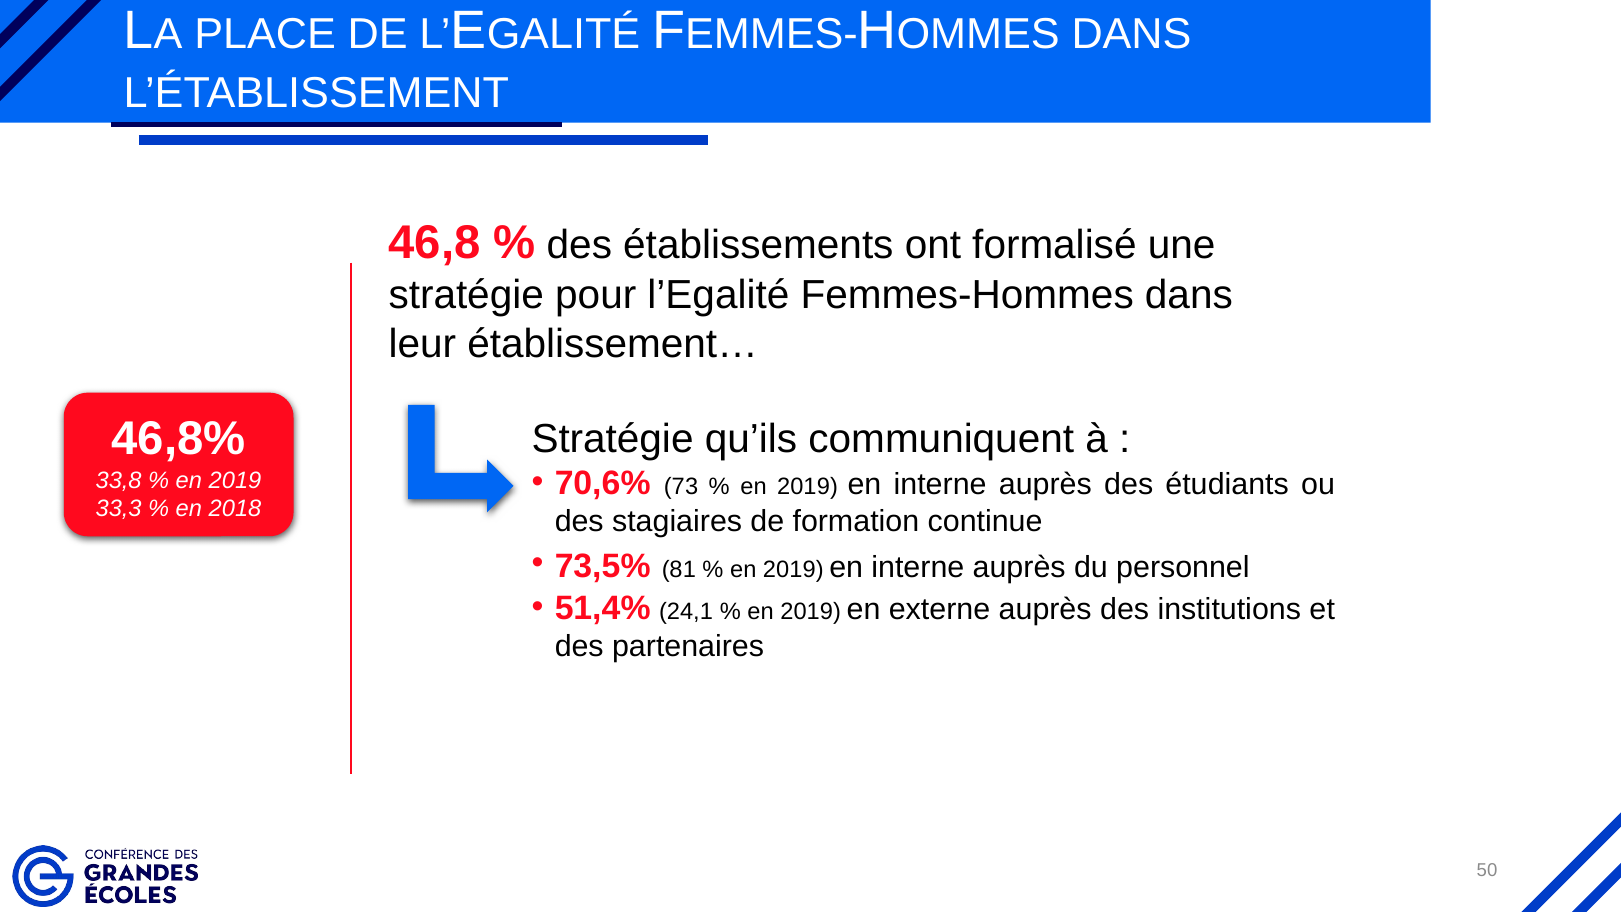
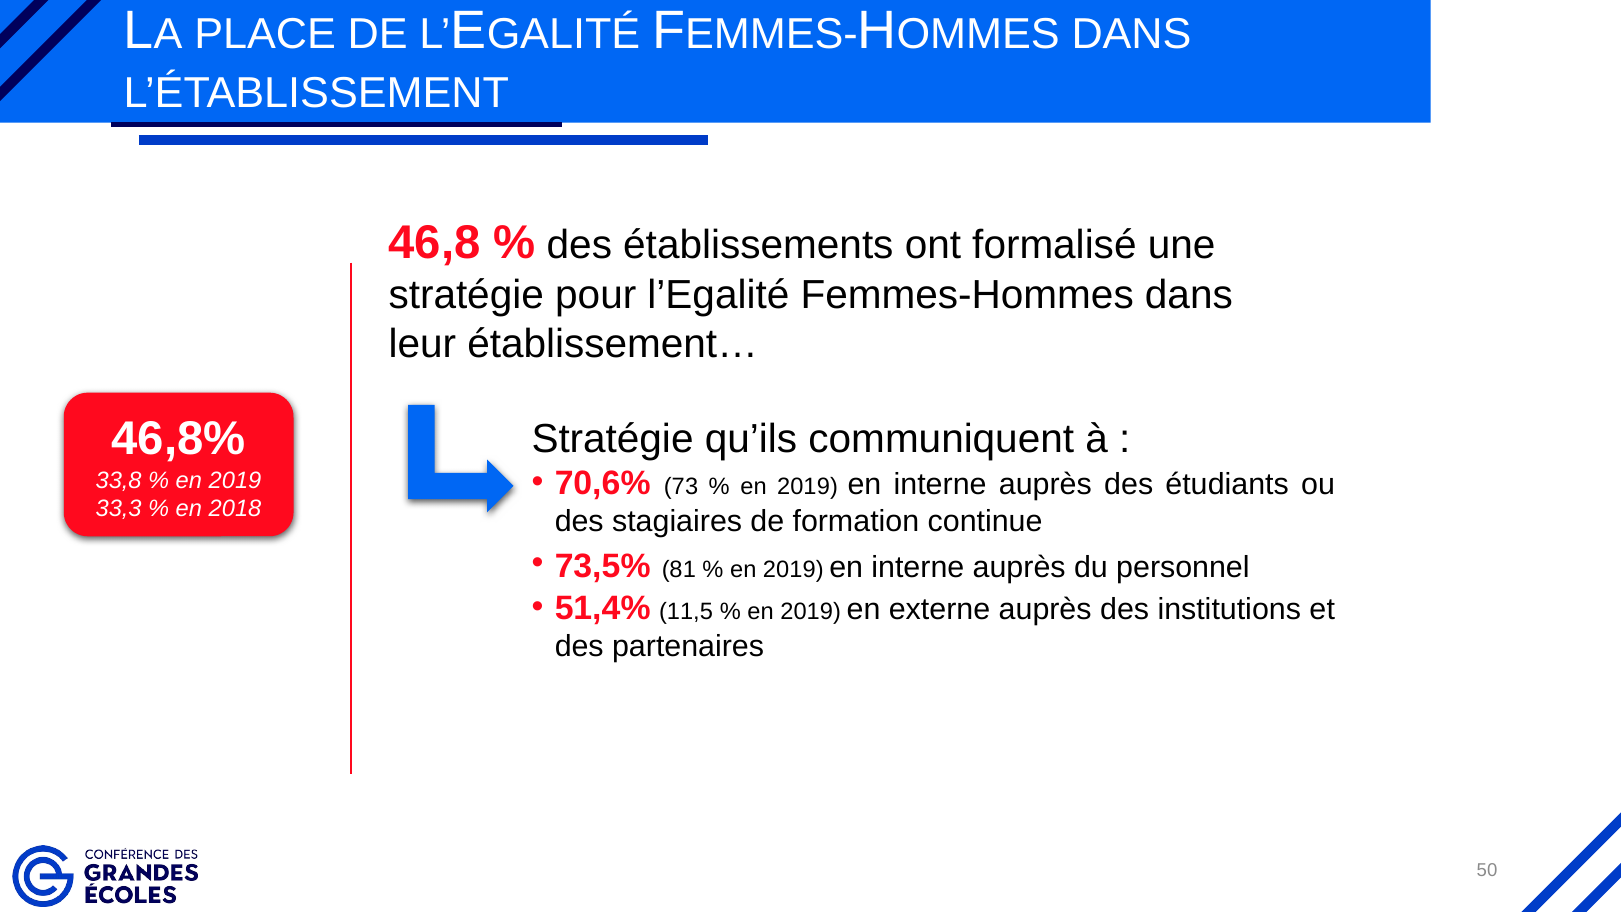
24,1: 24,1 -> 11,5 (686, 612)
